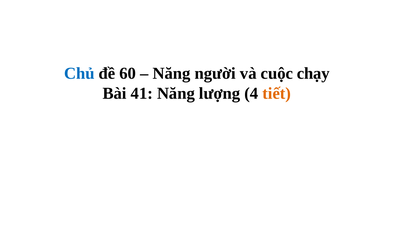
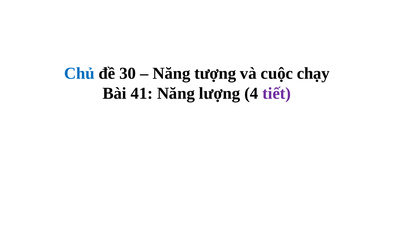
60: 60 -> 30 (128, 73)
người: người -> tượng (215, 73)
tiết colour: orange -> purple (277, 93)
